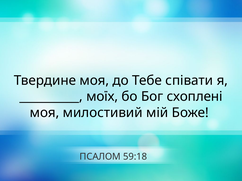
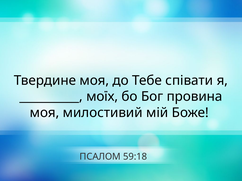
схоплені: схоплені -> провина (195, 97)
